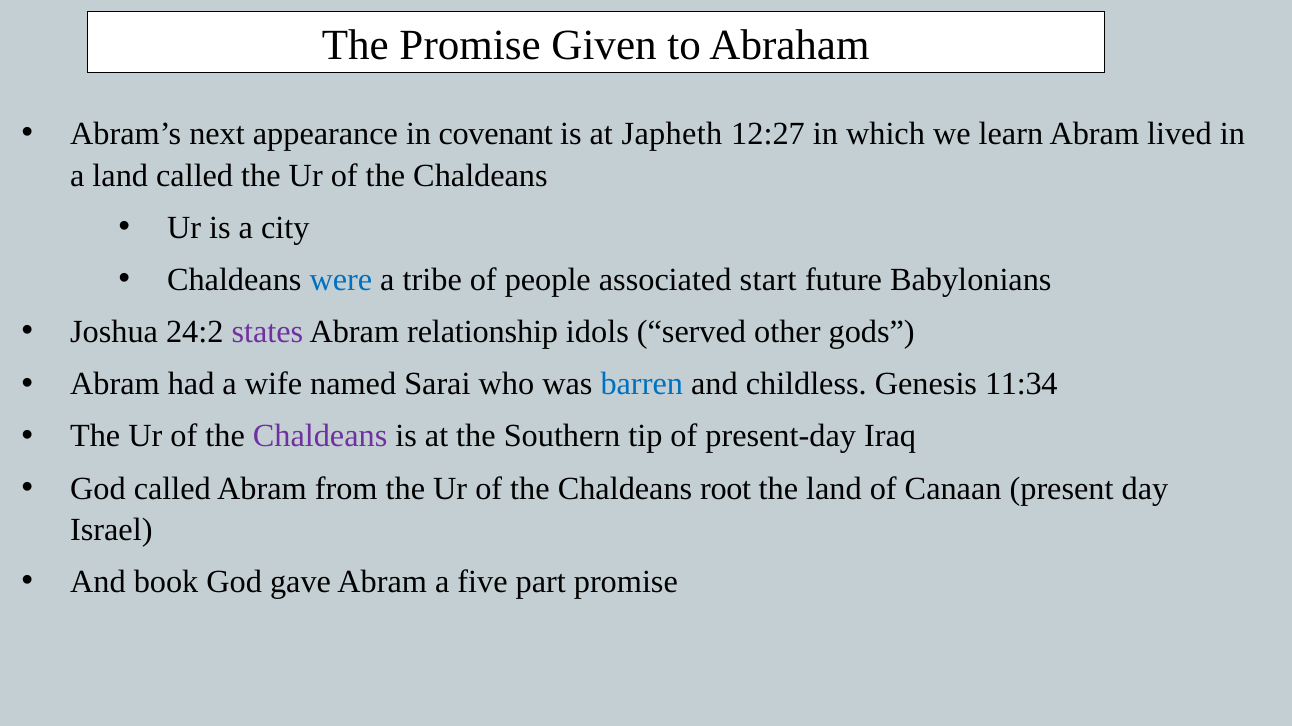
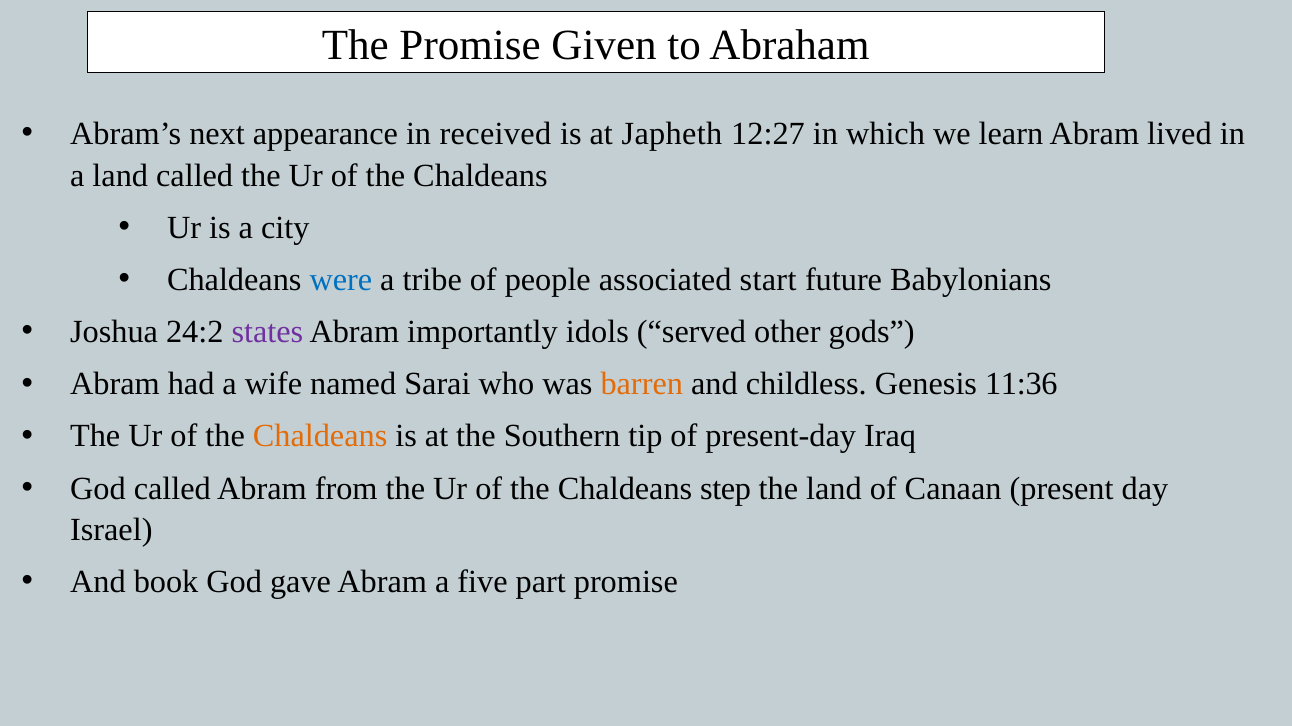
covenant: covenant -> received (495, 134)
relationship: relationship -> importantly (483, 332)
barren colour: blue -> orange (642, 385)
11:34: 11:34 -> 11:36 (1021, 385)
Chaldeans colour: purple -> orange (320, 437)
root: root -> step (726, 489)
